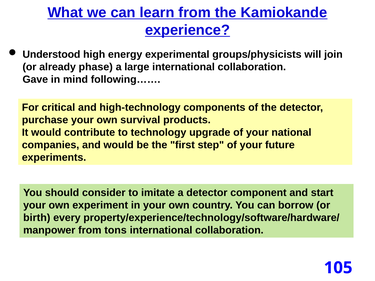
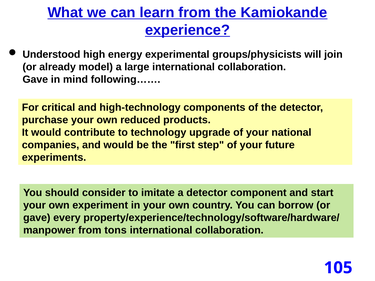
phase: phase -> model (96, 67)
survival: survival -> reduced (140, 120)
birth: birth -> gave (37, 218)
